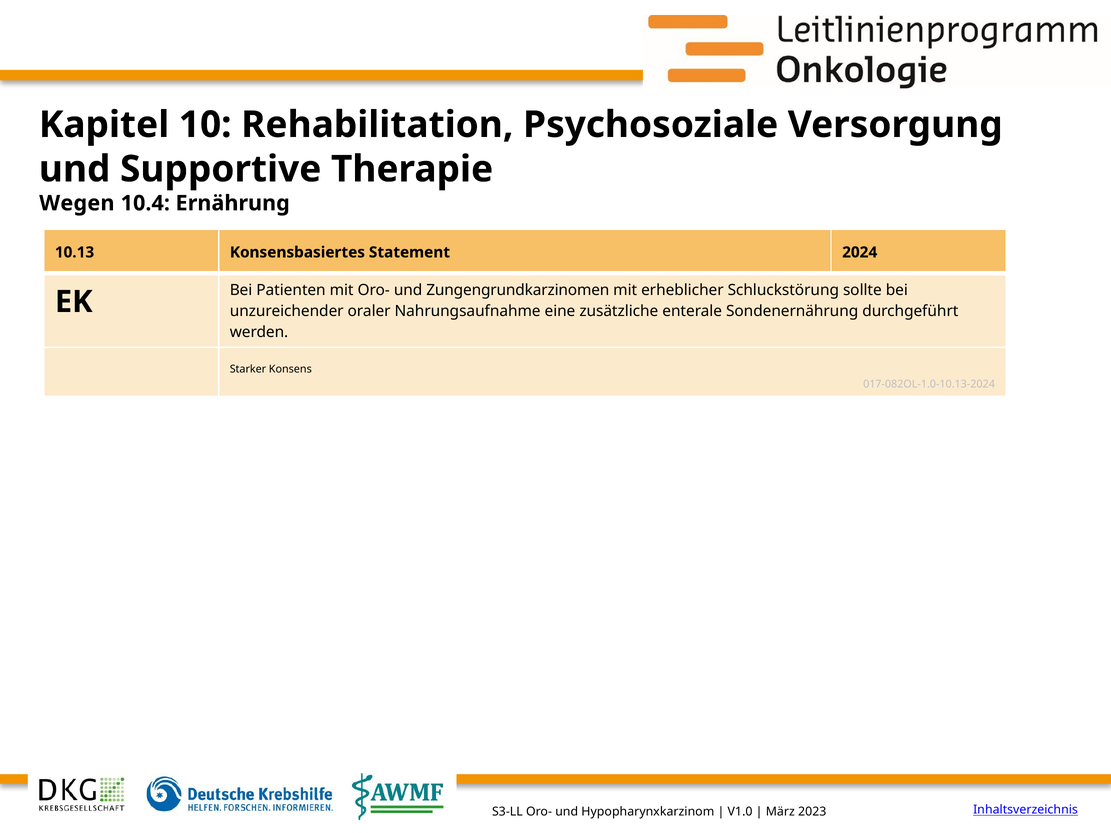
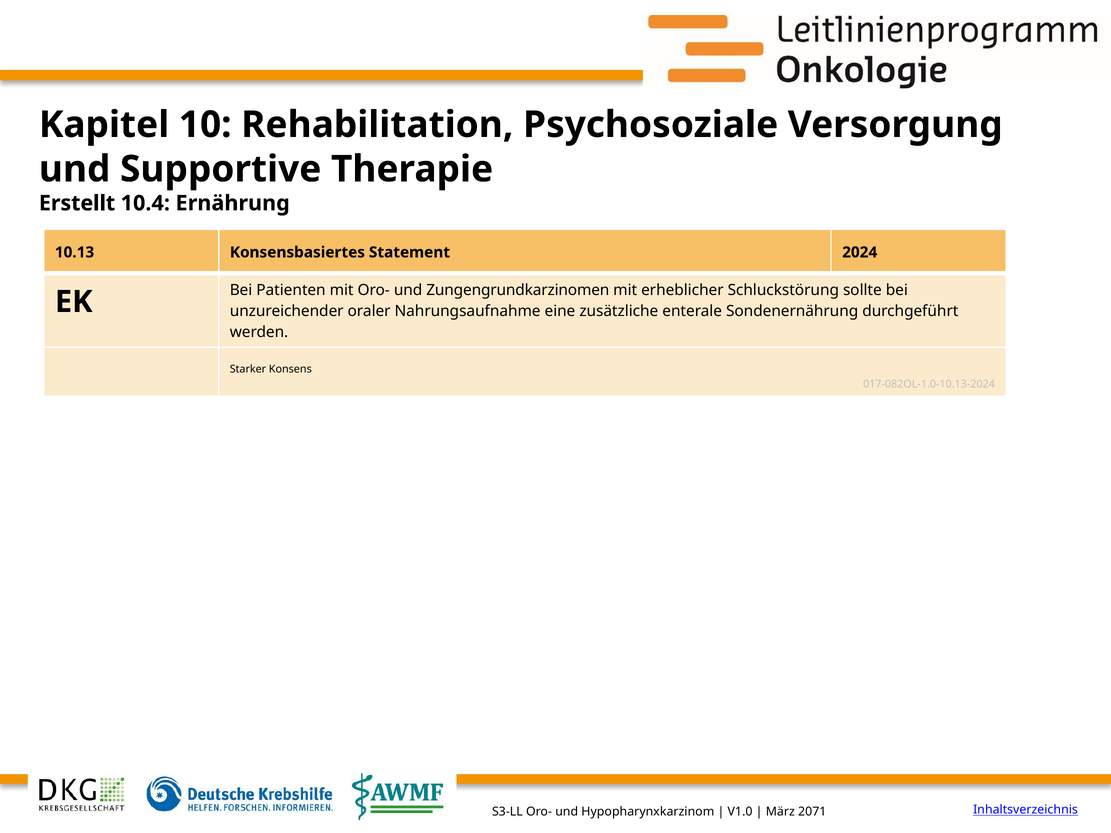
Wegen: Wegen -> Erstellt (77, 203)
2023: 2023 -> 2071 (812, 812)
